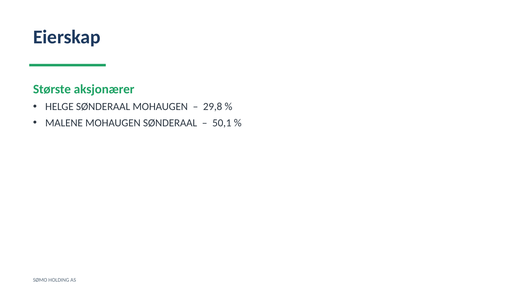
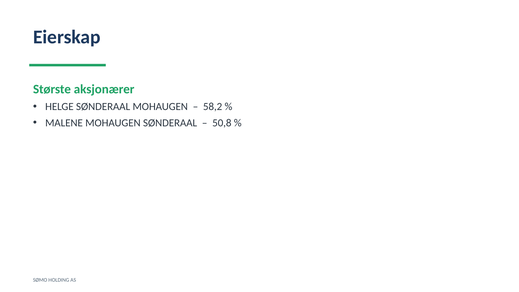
29,8: 29,8 -> 58,2 (213, 107)
50,1: 50,1 -> 50,8 (222, 123)
